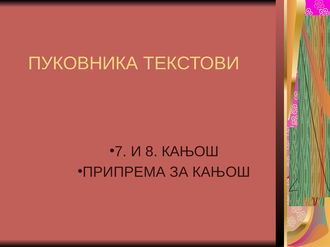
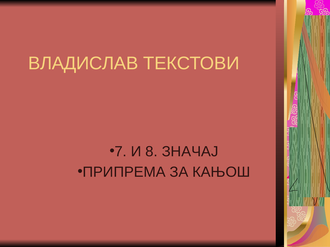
ПУКОВНИКА: ПУКОВНИКА -> ВЛАДИСЛАВ (83, 63)
8 КАЊОШ: КАЊОШ -> ЗНАЧАЈ (190, 152)
